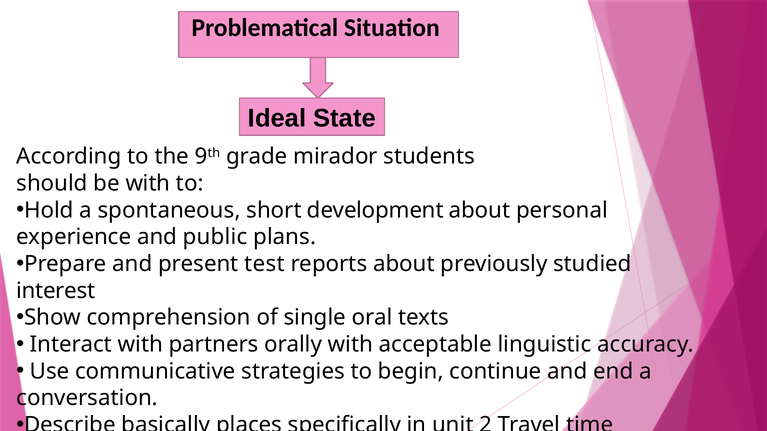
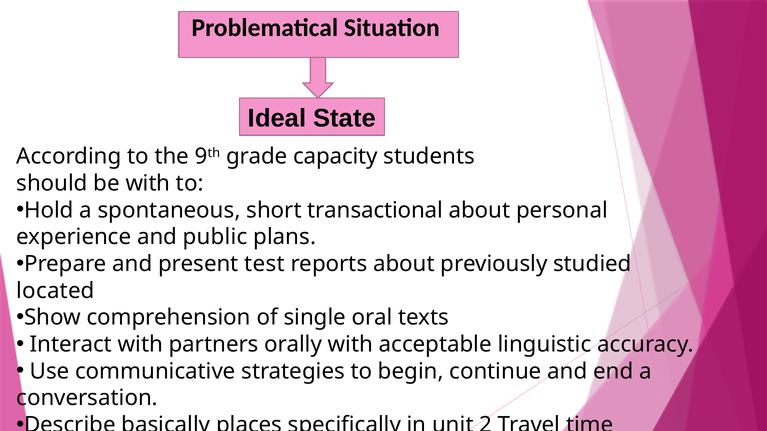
mirador: mirador -> capacity (336, 157)
development: development -> transactional (375, 210)
interest: interest -> located (56, 291)
